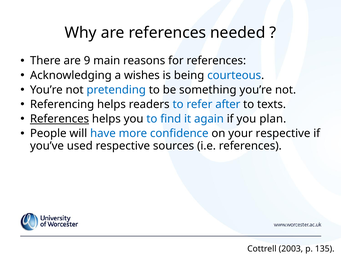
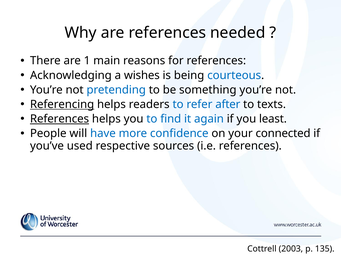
9: 9 -> 1 (87, 61)
Referencing underline: none -> present (62, 104)
plan: plan -> least (273, 119)
your respective: respective -> connected (283, 133)
